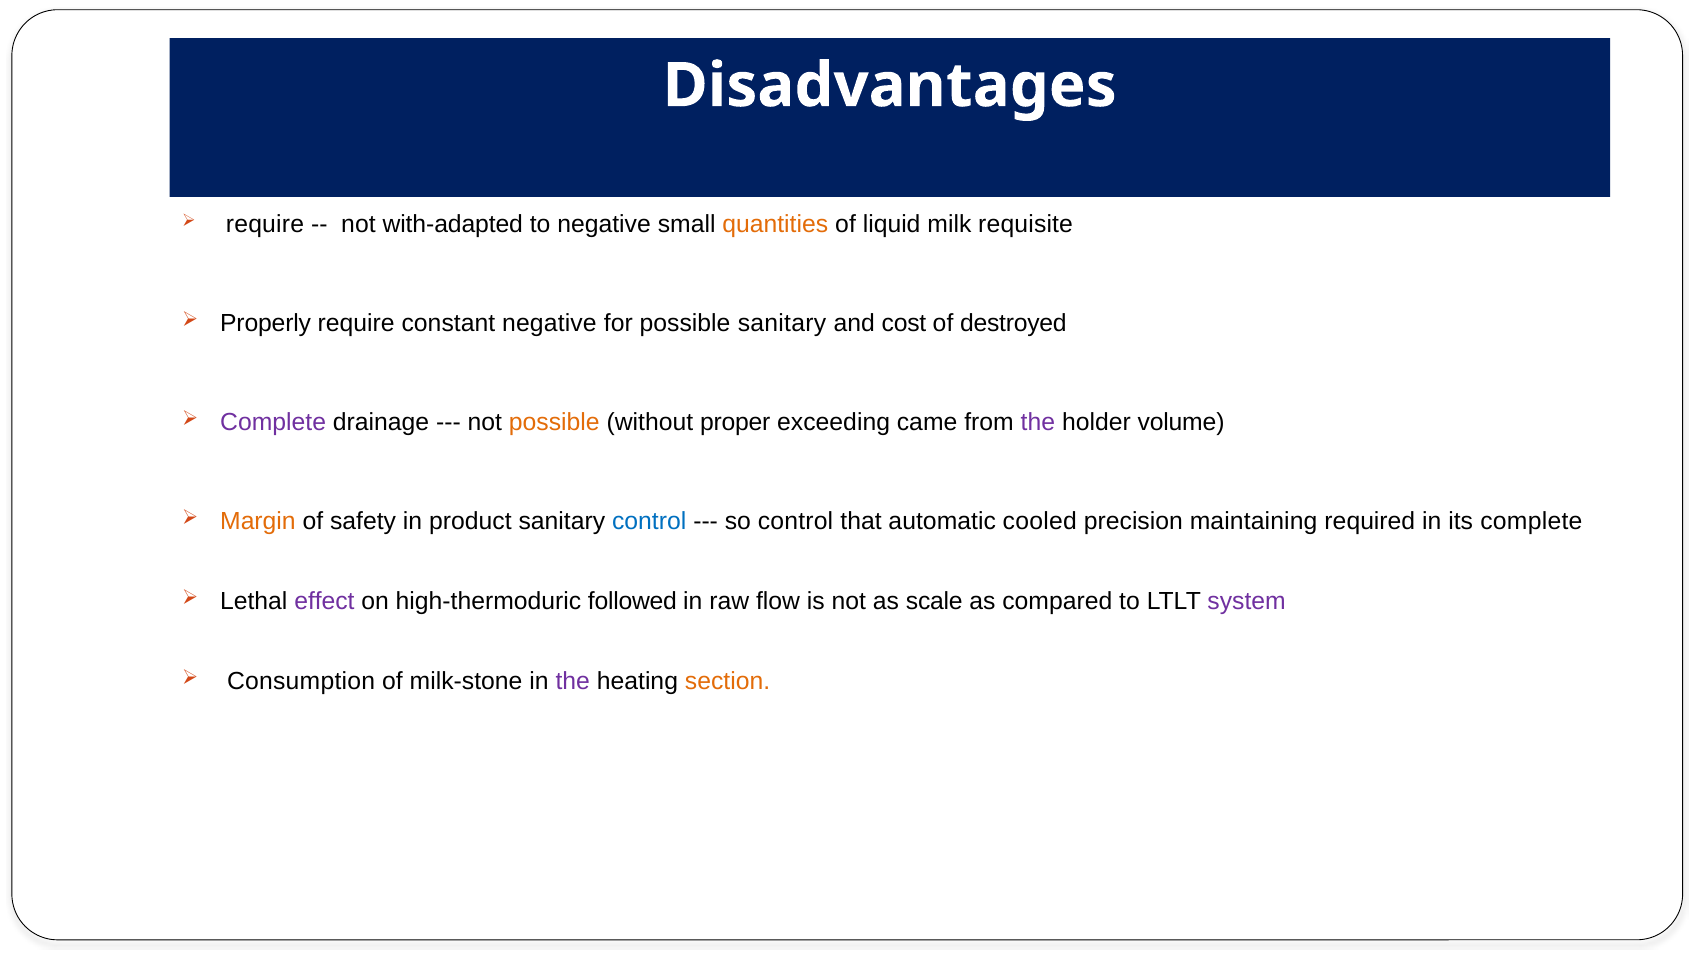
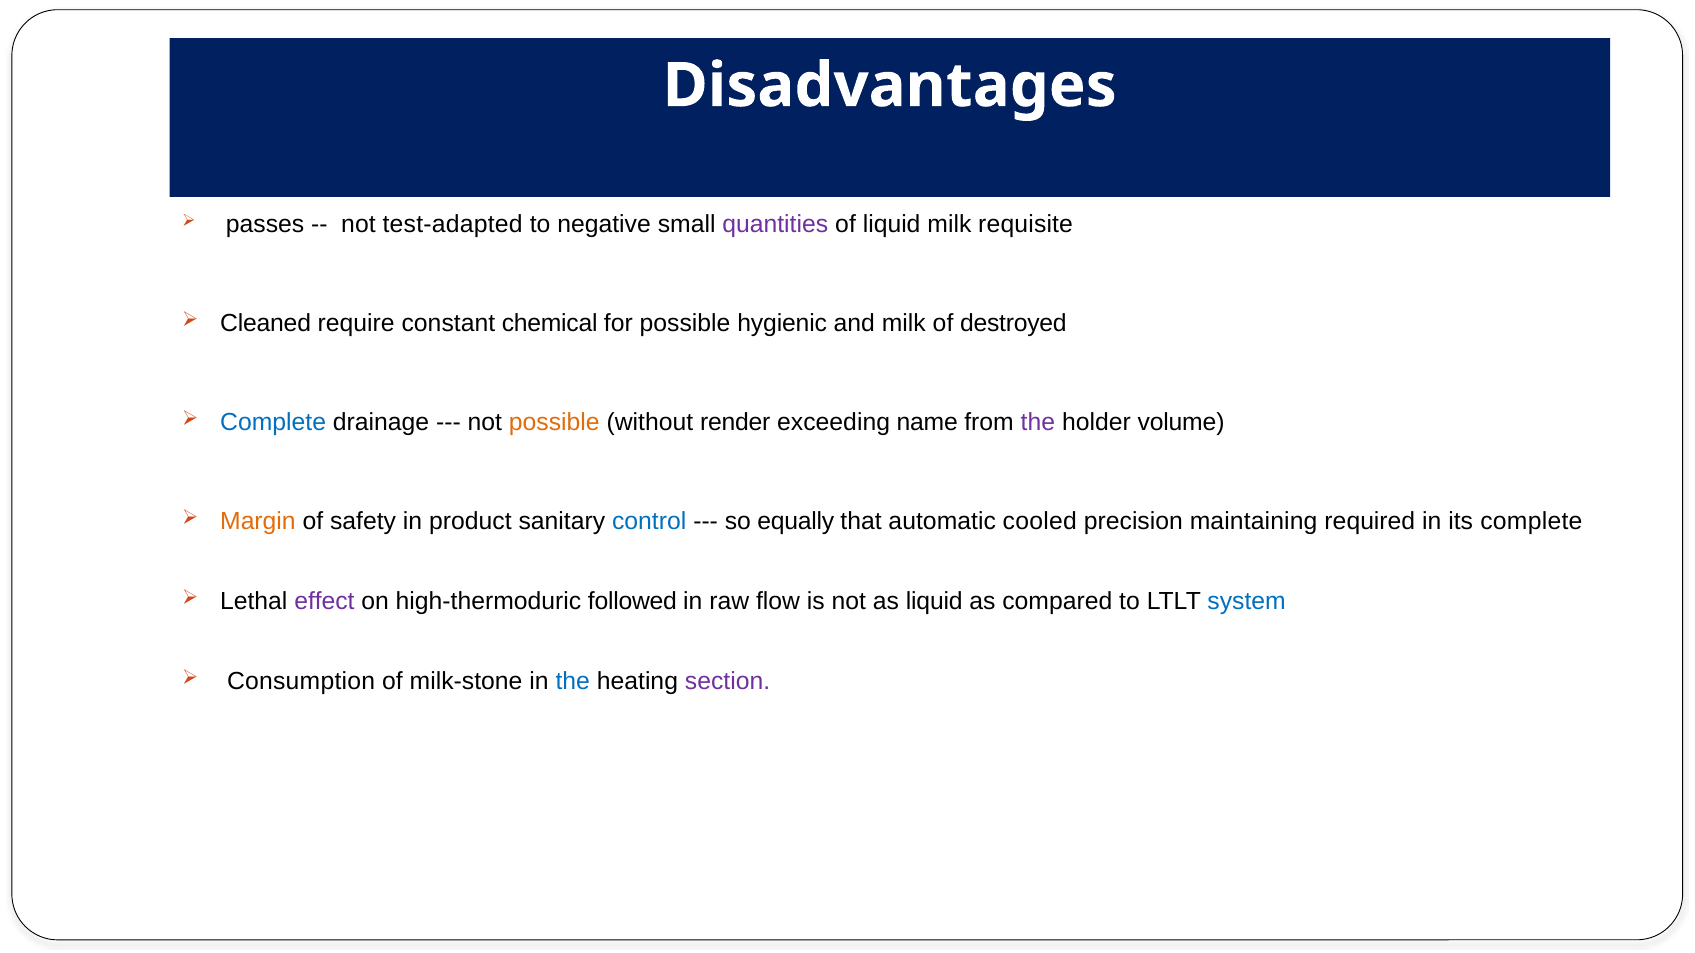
require: require -> passes (265, 224)
with-adapted: with-adapted -> test-adapted (453, 224)
quantities colour: orange -> purple (775, 224)
Properly: Properly -> Cleaned (266, 323)
constant negative: negative -> chemical (550, 323)
possible sanitary: sanitary -> hygienic (782, 323)
and cost: cost -> milk (904, 323)
Complete colour: purple -> blue (273, 423)
proper: proper -> render (735, 423)
came: came -> name (927, 423)
so control: control -> equally (796, 522)
as scale: scale -> liquid (934, 602)
system colour: purple -> blue (1247, 602)
the colour: purple -> blue (573, 682)
section colour: orange -> purple (728, 682)
